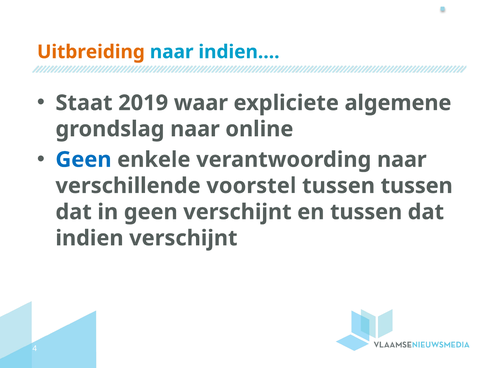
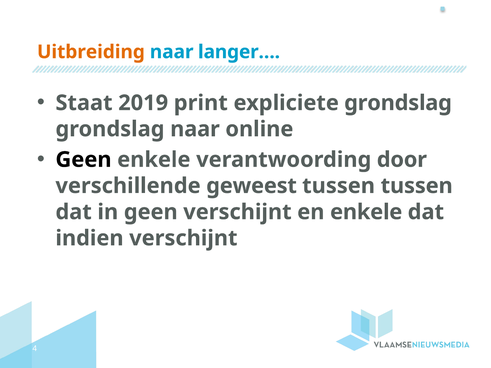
indien…: indien… -> langer… (239, 52)
waar: waar -> print (201, 103)
expliciete algemene: algemene -> grondslag (398, 103)
Geen colour: blue -> black (83, 160)
verantwoording naar: naar -> door (402, 160)
voorstel: voorstel -> geweest (252, 186)
en tussen: tussen -> enkele (366, 212)
